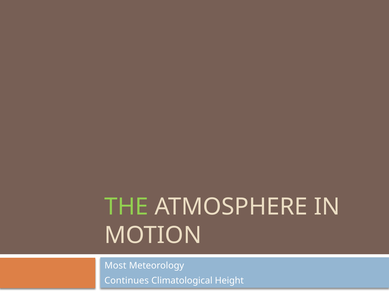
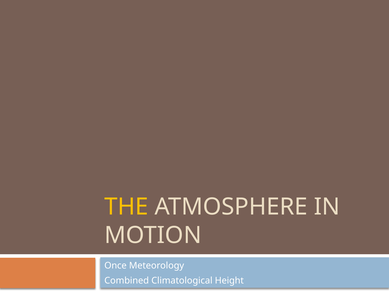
THE colour: light green -> yellow (126, 207)
Most: Most -> Once (115, 265)
Continues: Continues -> Combined (127, 280)
